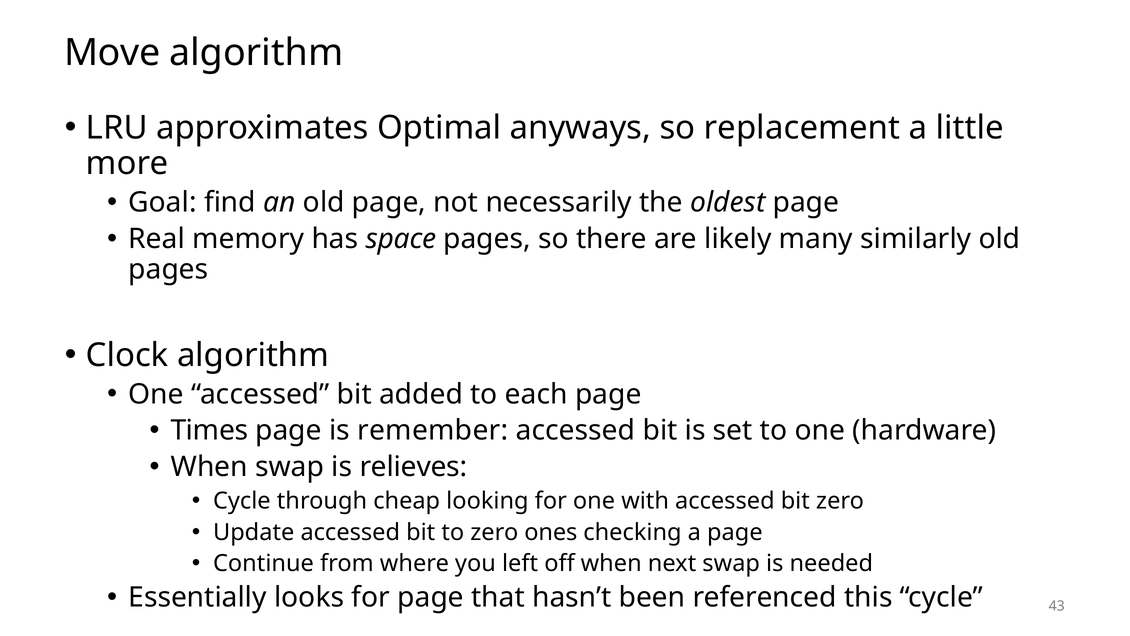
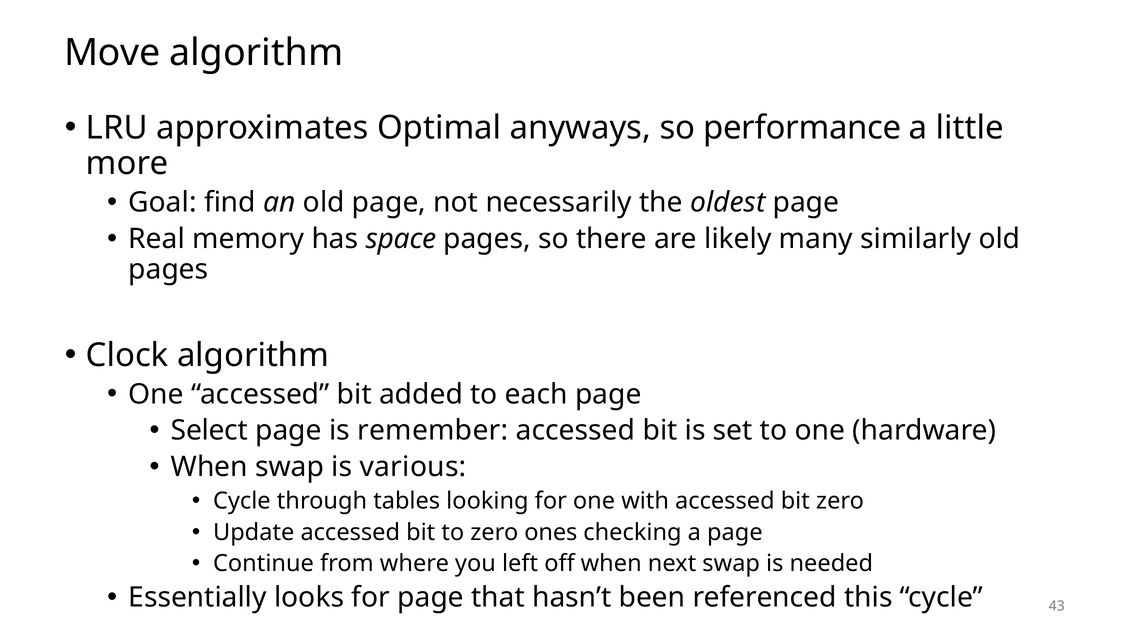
replacement: replacement -> performance (802, 128)
Times: Times -> Select (209, 430)
relieves: relieves -> various (413, 467)
cheap: cheap -> tables (407, 501)
